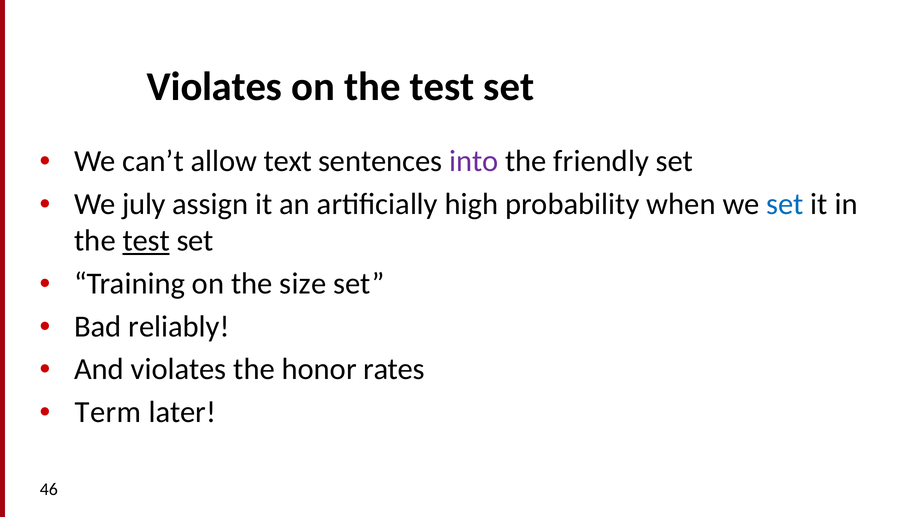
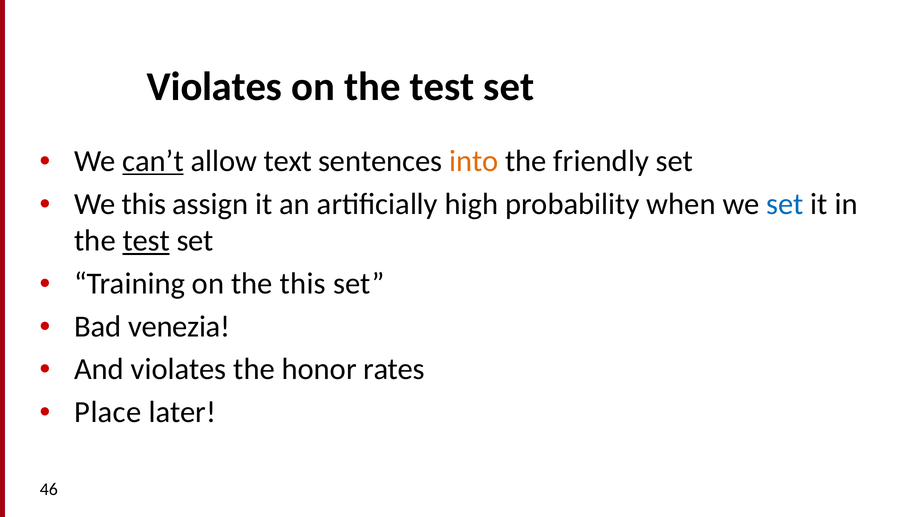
can’t underline: none -> present (153, 161)
into colour: purple -> orange (474, 161)
We july: july -> this (144, 204)
the size: size -> this (303, 283)
reliably: reliably -> venezia (179, 326)
Term: Term -> Place (108, 412)
